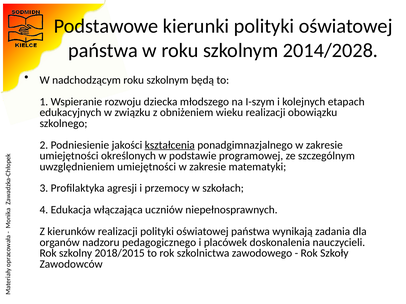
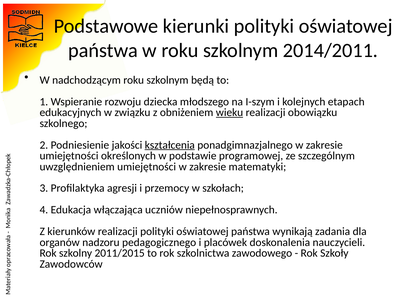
2014/2028: 2014/2028 -> 2014/2011 (331, 51)
wieku underline: none -> present (230, 113)
2018/2015: 2018/2015 -> 2011/2015 (120, 254)
